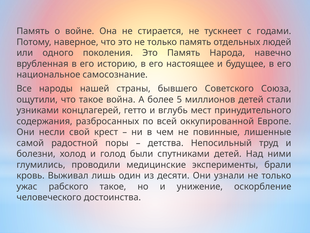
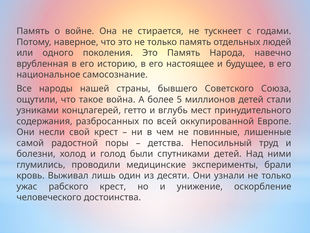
рабского такое: такое -> крест (113, 186)
